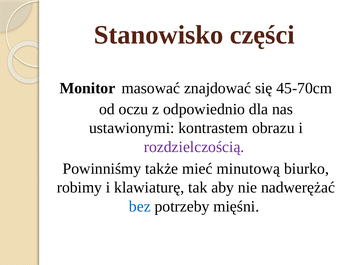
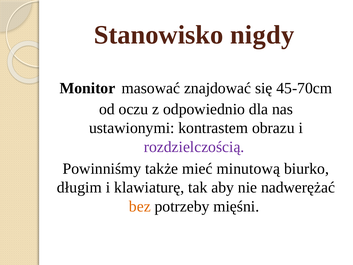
części: części -> nigdy (262, 35)
robimy: robimy -> długim (79, 187)
bez colour: blue -> orange (140, 206)
